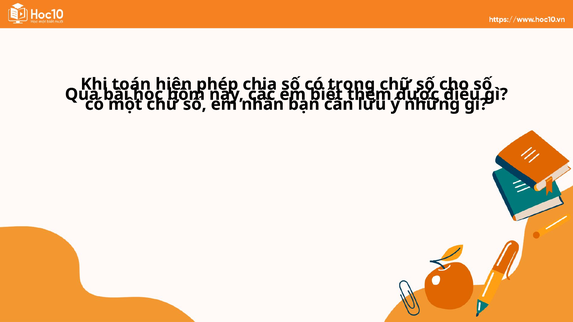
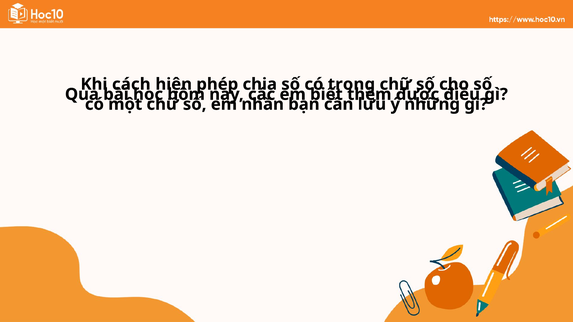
toán: toán -> cách (131, 84)
